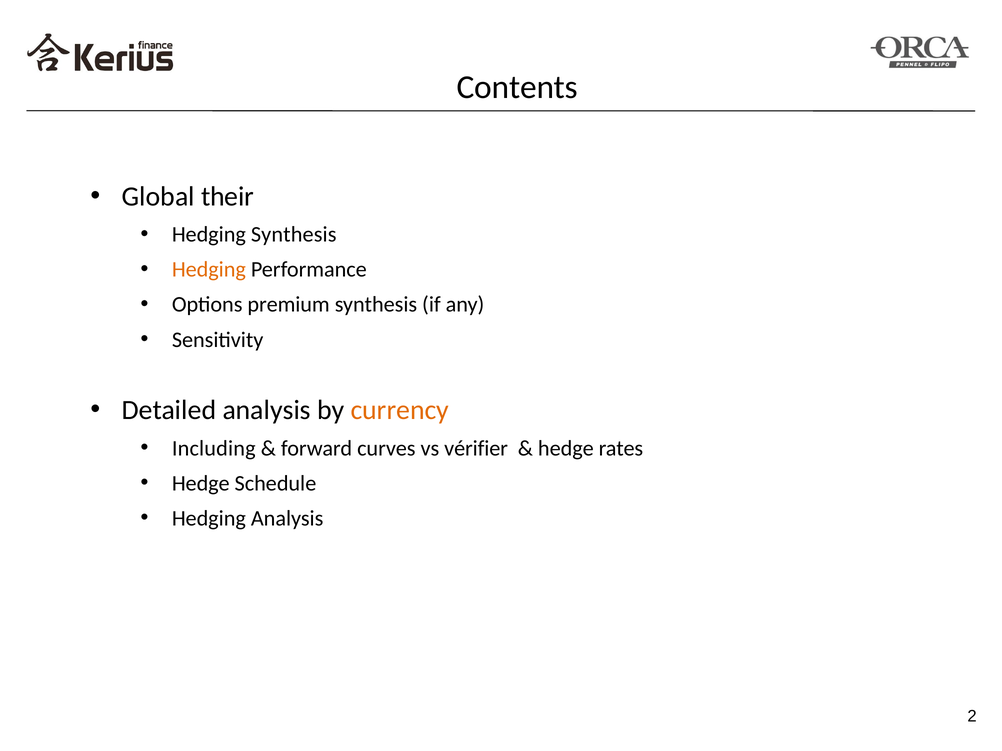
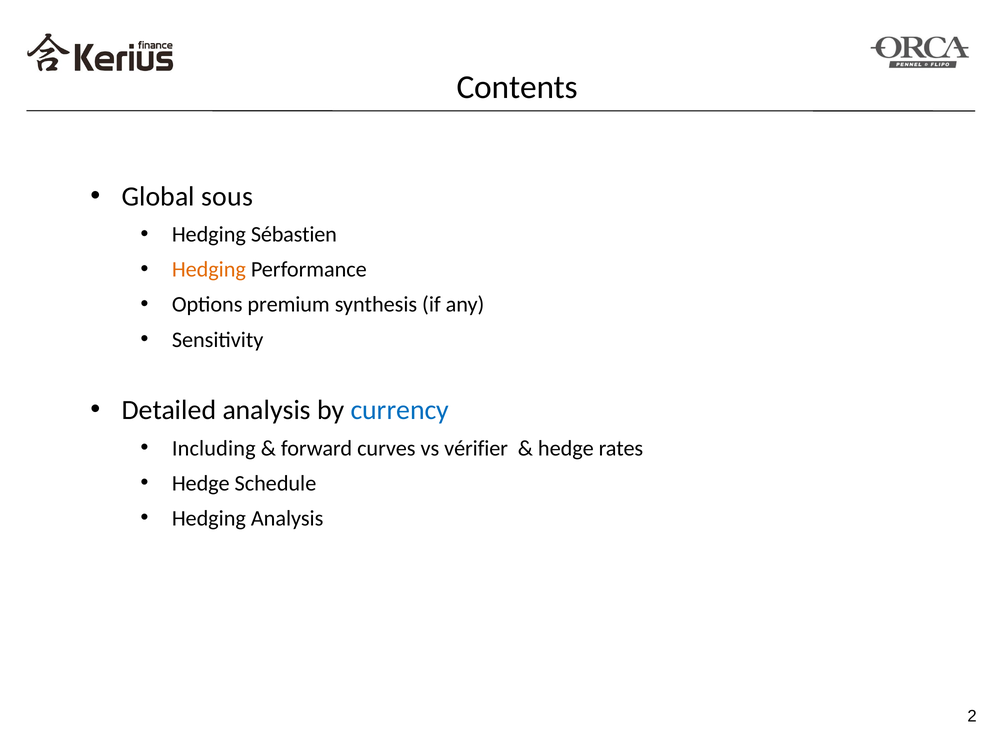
their: their -> sous (227, 197)
Hedging Synthesis: Synthesis -> Sébastien (294, 235)
currency colour: orange -> blue (400, 411)
